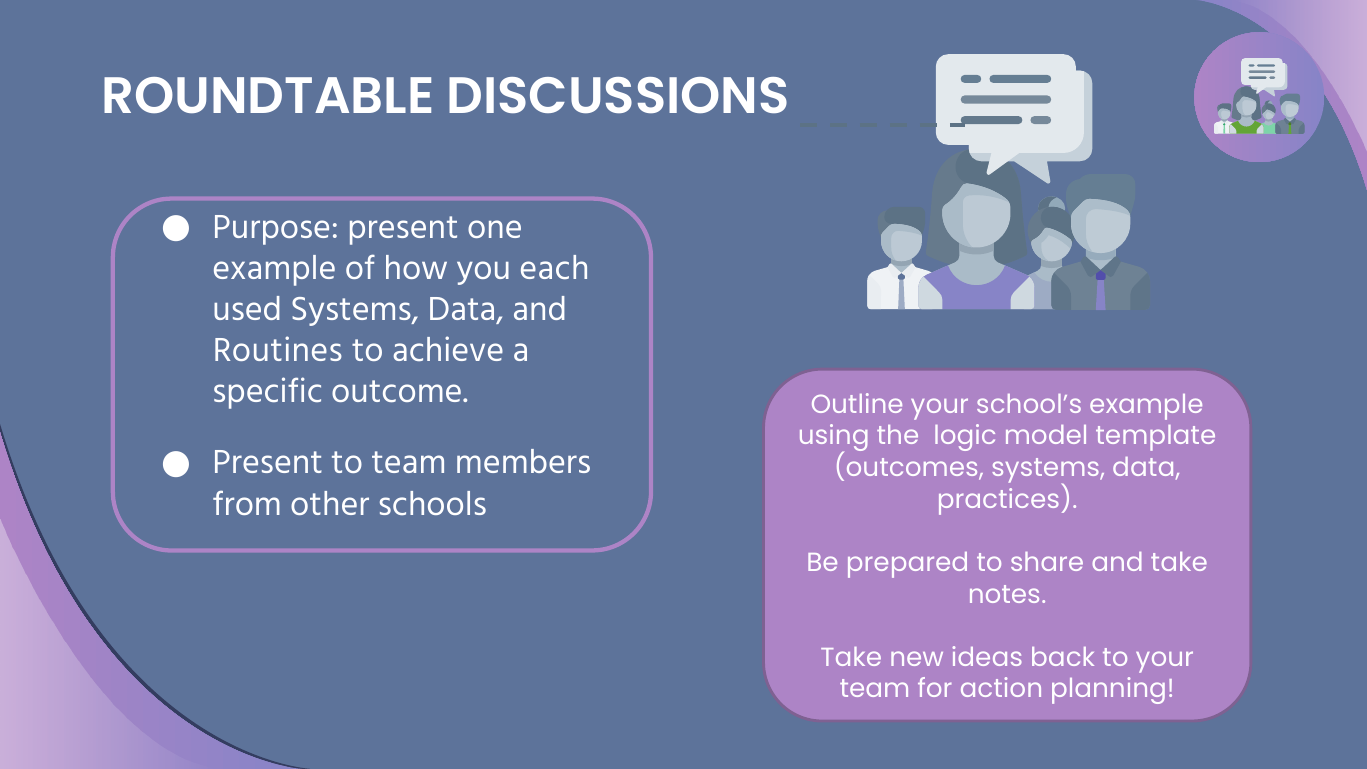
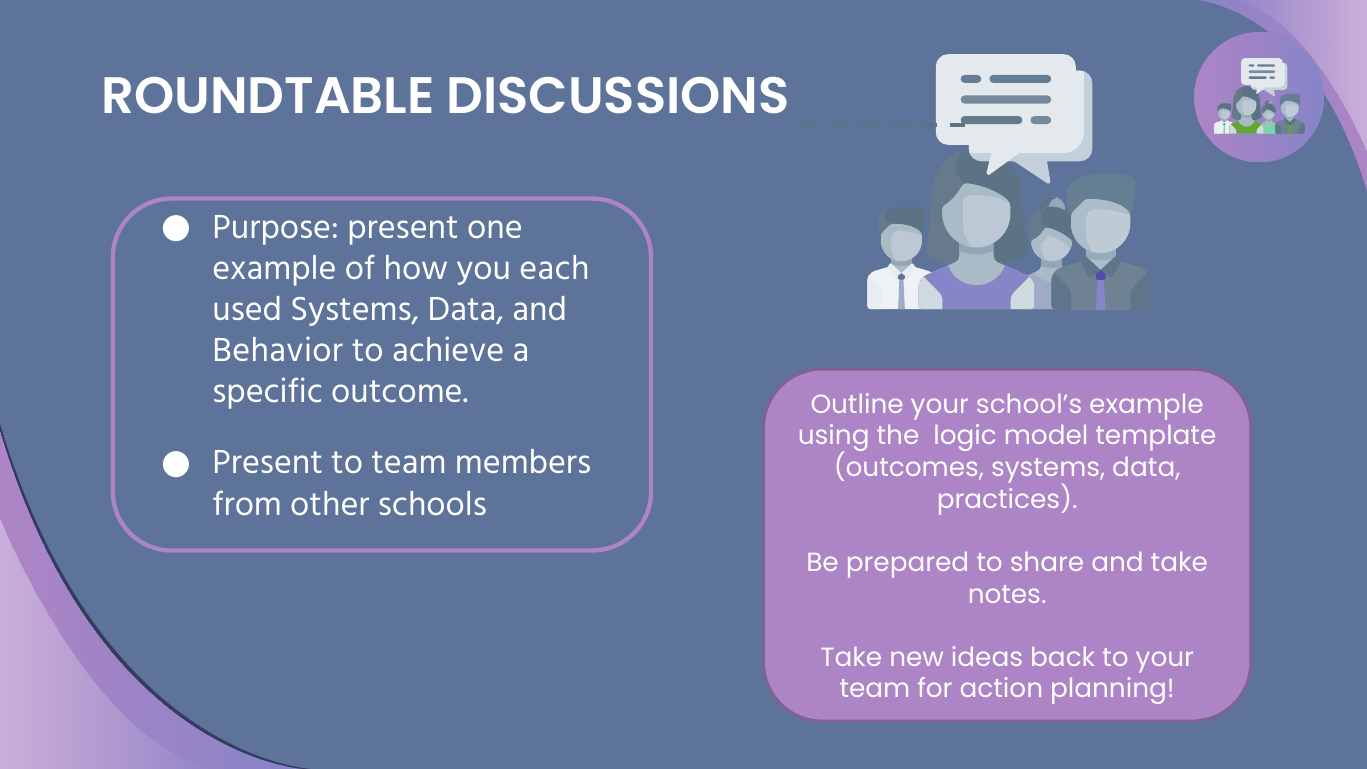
Routines: Routines -> Behavior (278, 350)
